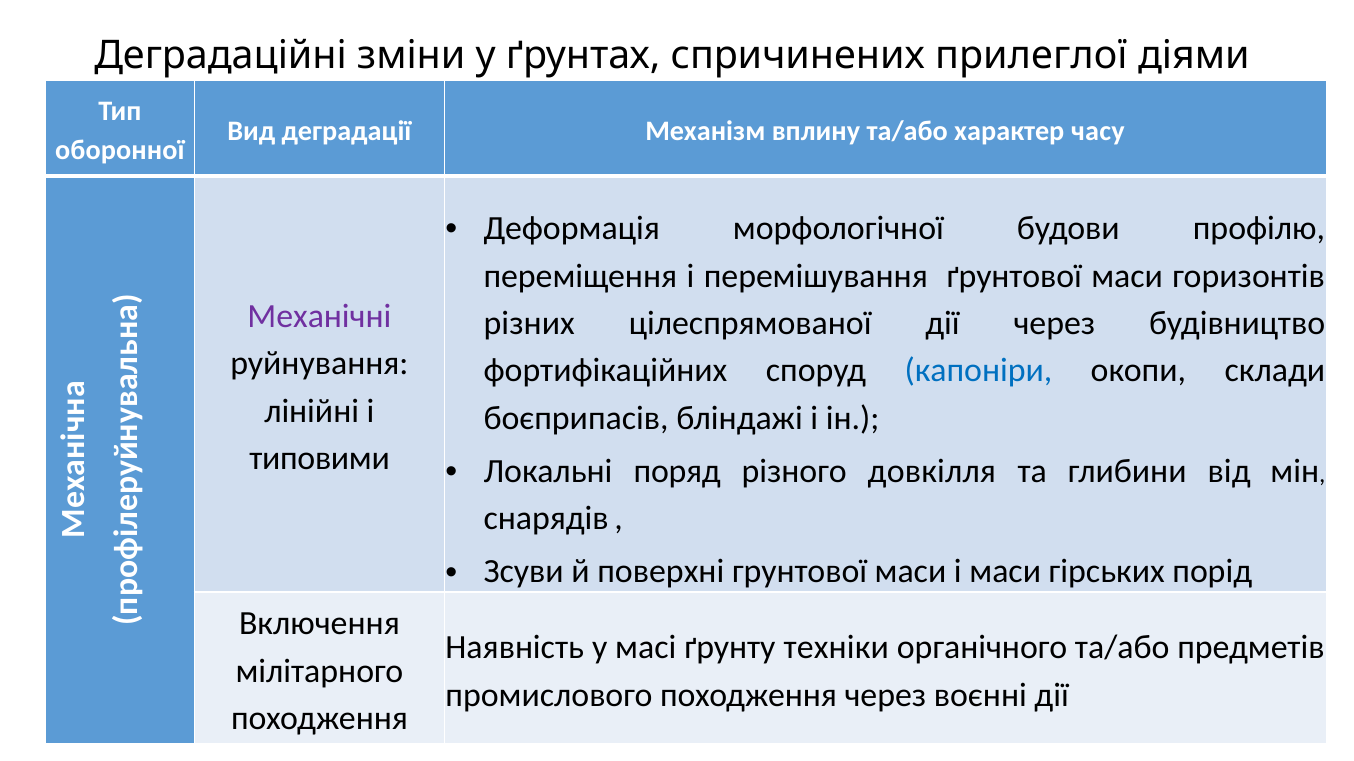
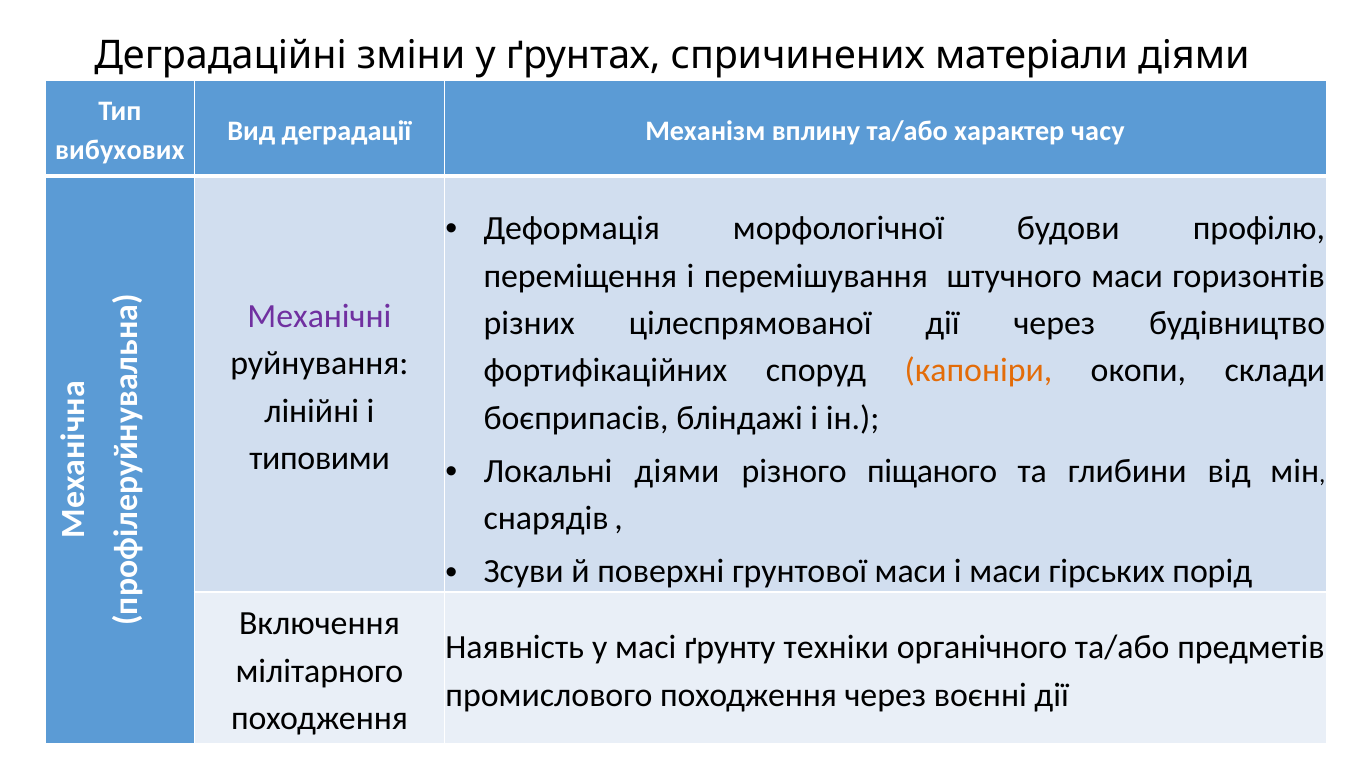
прилеглої: прилеглої -> матеріали (1032, 55)
оборонної: оборонної -> вибухових (120, 151)
ґрунтової: ґрунтової -> штучного (1014, 276)
капоніри colour: blue -> orange (978, 371)
Локальні поряд: поряд -> діями (677, 472)
довкілля: довкілля -> піщаного (932, 472)
